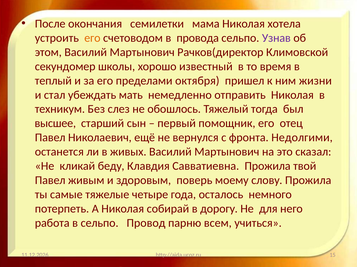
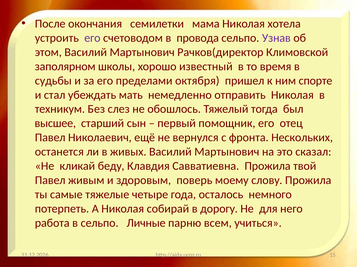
его colour: orange -> purple (92, 38)
секундомер: секундомер -> заполярном (65, 67)
теплый: теплый -> судьбы (53, 81)
жизни: жизни -> спорте (316, 81)
Недолгими: Недолгими -> Нескольких (302, 138)
Провод: Провод -> Личные (146, 224)
